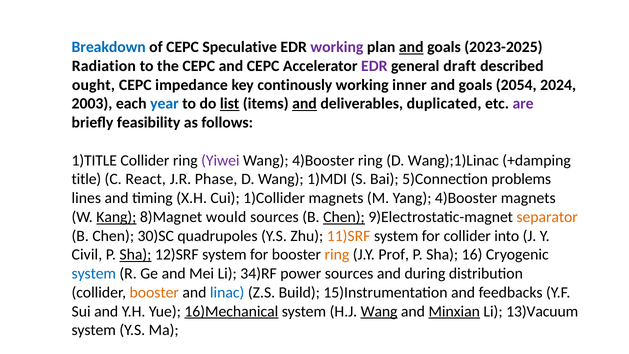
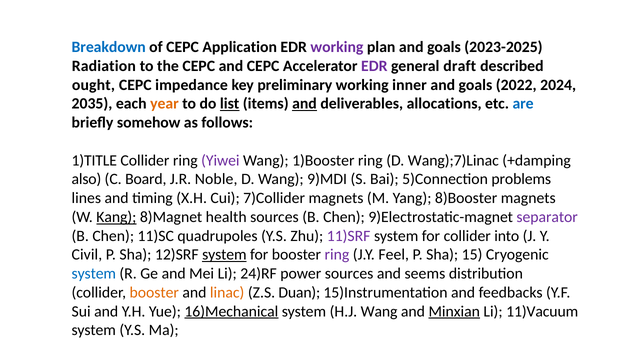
Speculative: Speculative -> Application (240, 47)
and underline: present -> none (411, 47)
continously: continously -> preliminary (295, 85)
2054: 2054 -> 2022 (516, 85)
2003: 2003 -> 2035 (92, 104)
year colour: blue -> orange (164, 104)
duplicated: duplicated -> allocations (444, 104)
are colour: purple -> blue (523, 104)
feasibility: feasibility -> somehow (149, 123)
Wang 4)Booster: 4)Booster -> 1)Booster (323, 160)
Wang);1)Linac: Wang);1)Linac -> Wang);7)Linac (453, 160)
title: title -> also (86, 179)
React: React -> Board (146, 179)
Phase: Phase -> Noble (216, 179)
1)MDI: 1)MDI -> 9)MDI (327, 179)
1)Collider: 1)Collider -> 7)Collider (274, 198)
Yang 4)Booster: 4)Booster -> 8)Booster (466, 198)
would: would -> health (226, 217)
Chen underline: present -> none (344, 217)
separator colour: orange -> purple (547, 217)
30)SC: 30)SC -> 11)SC (156, 236)
11)SRF colour: orange -> purple (349, 236)
Sha underline: present -> none (135, 255)
system underline: none -> present (224, 255)
ring colour: orange -> purple (337, 255)
Prof: Prof -> Feel (394, 255)
16: 16 -> 15 (472, 255)
34)RF: 34)RF -> 24)RF (259, 274)
during: during -> seems (425, 274)
linac colour: blue -> orange (227, 292)
Build: Build -> Duan (299, 292)
Wang underline: present -> none (379, 311)
13)Vacuum: 13)Vacuum -> 11)Vacuum (542, 311)
